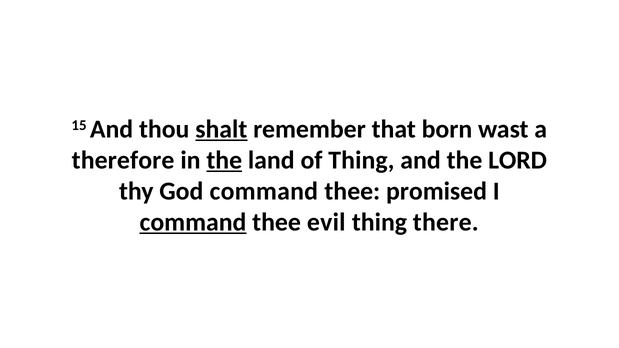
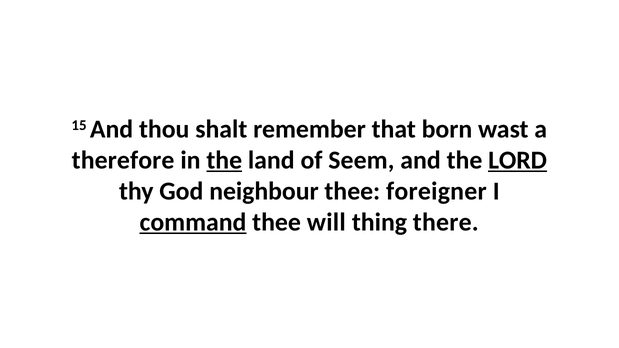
shalt underline: present -> none (221, 129)
of Thing: Thing -> Seem (361, 160)
LORD underline: none -> present (518, 160)
God command: command -> neighbour (264, 191)
promised: promised -> foreigner (436, 191)
evil: evil -> will (326, 222)
